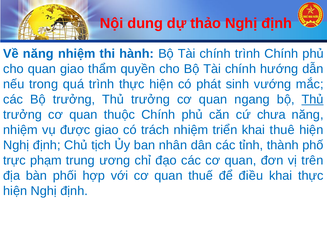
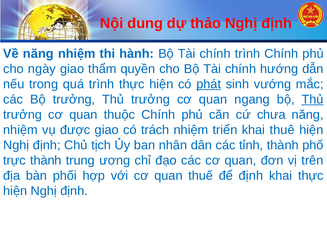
cho quan: quan -> ngày (42, 69)
phát underline: none -> present (209, 84)
trực phạm: phạm -> thành (46, 161)
để điều: điều -> định (251, 176)
